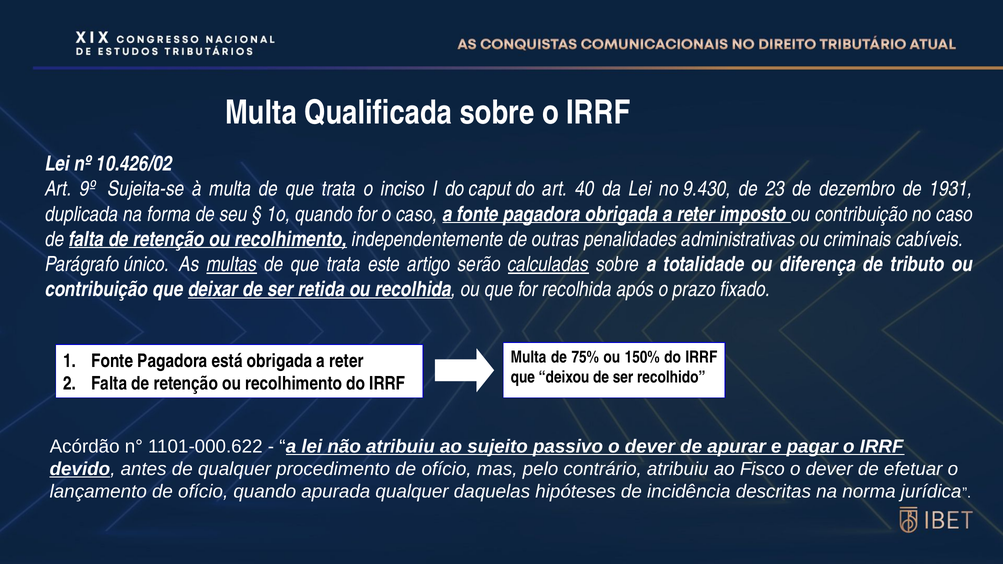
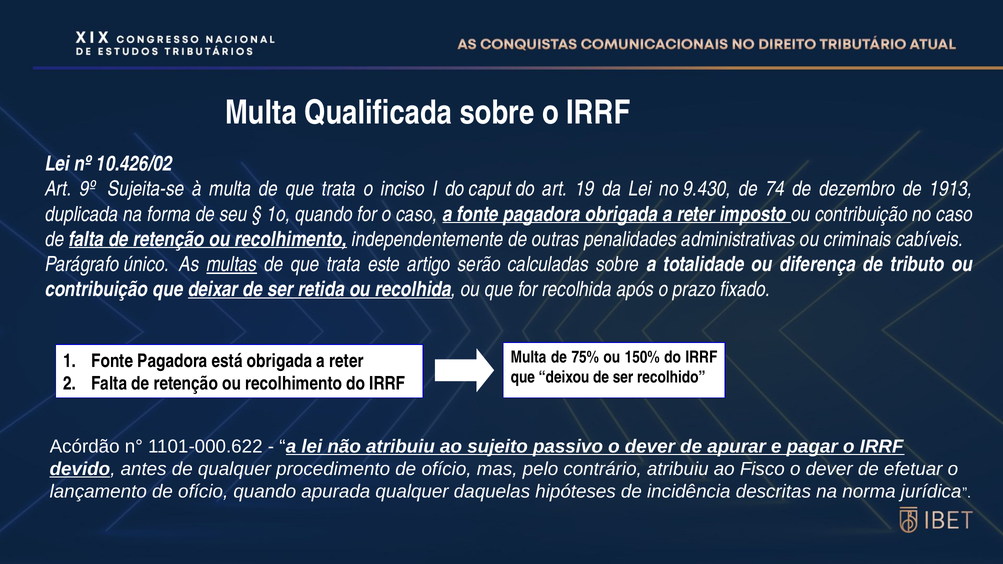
40: 40 -> 19 (585, 189)
23: 23 -> 74 (775, 189)
1931: 1931 -> 1913 (951, 189)
calculadas underline: present -> none (548, 264)
